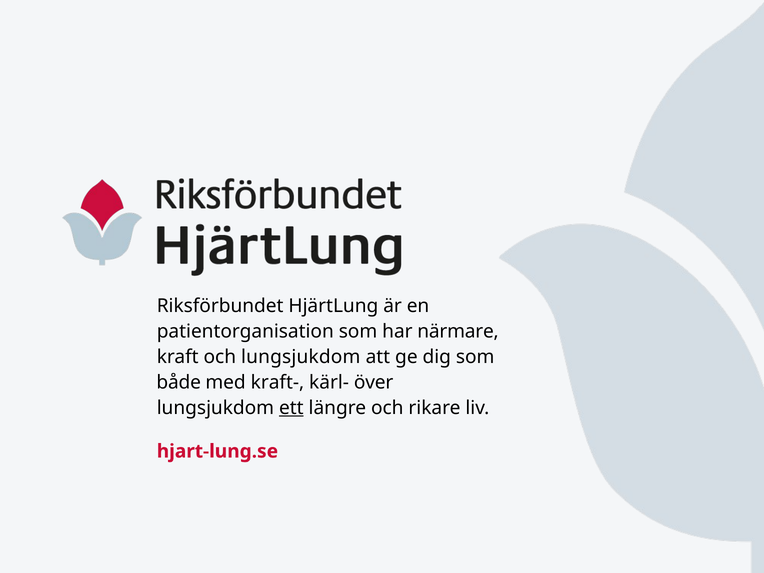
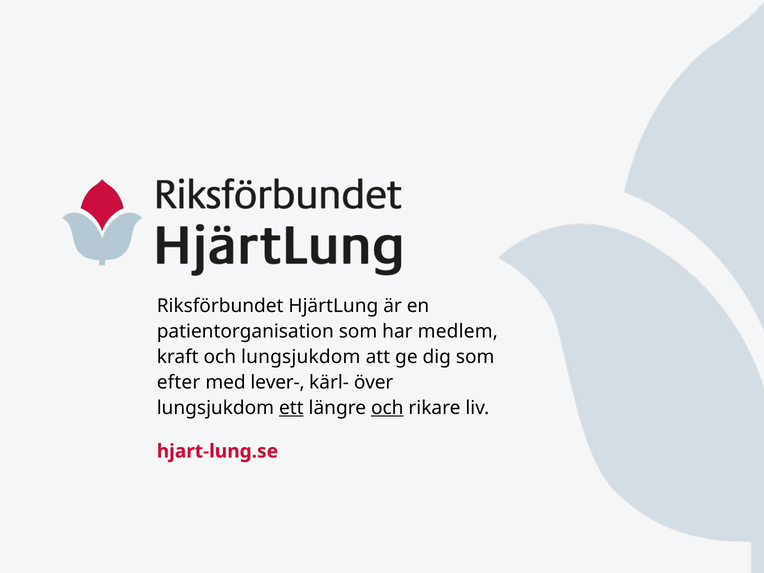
närmare: närmare -> medlem (458, 331)
både: både -> efter (179, 382)
kraft-: kraft- -> lever- (278, 382)
och underline: none -> present (387, 408)
